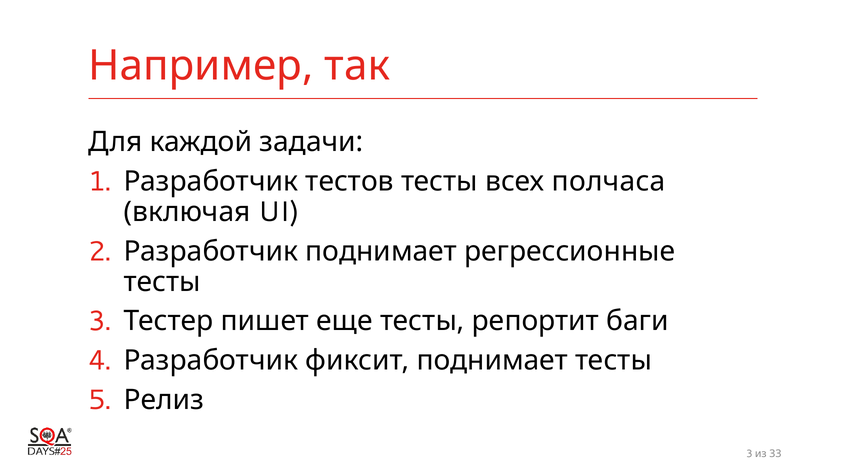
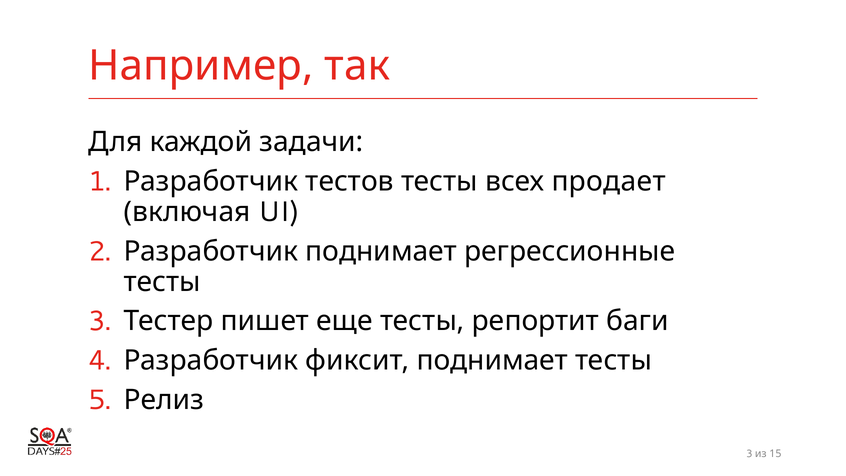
полчаса: полчаса -> продает (609, 181)
33: 33 -> 15 (775, 454)
